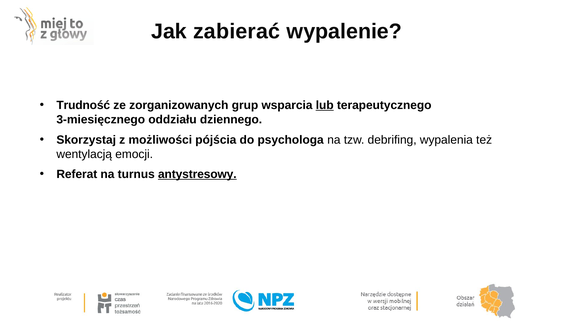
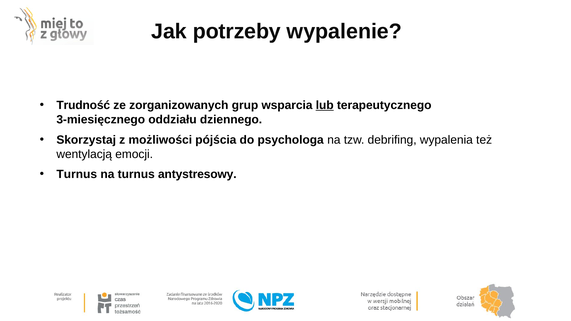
zabierać: zabierać -> potrzeby (237, 31)
Referat: Referat -> Turnus (77, 174)
antystresowy underline: present -> none (197, 174)
